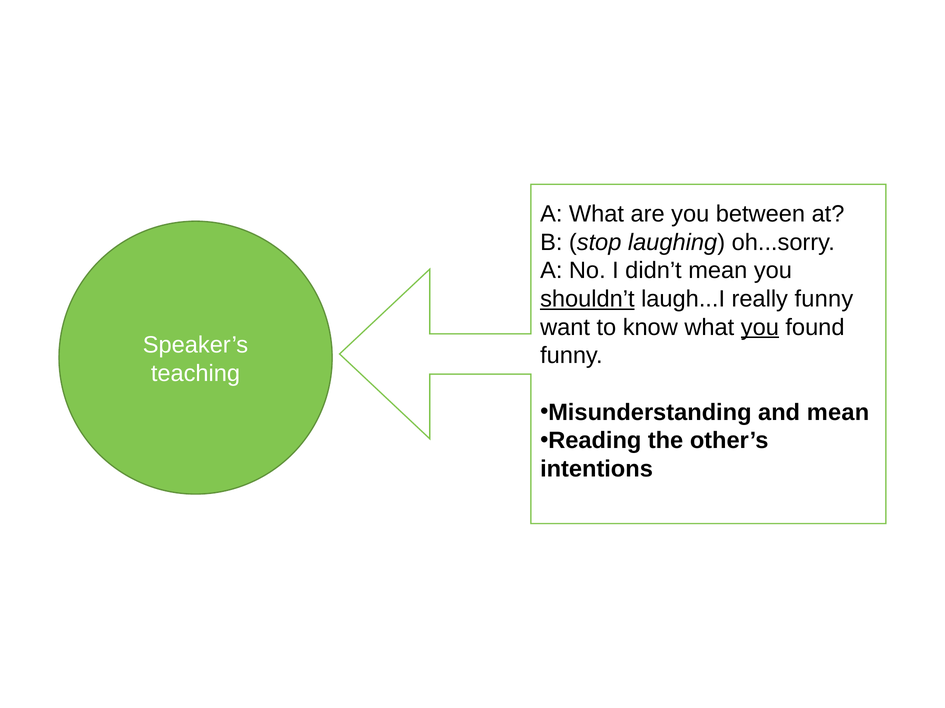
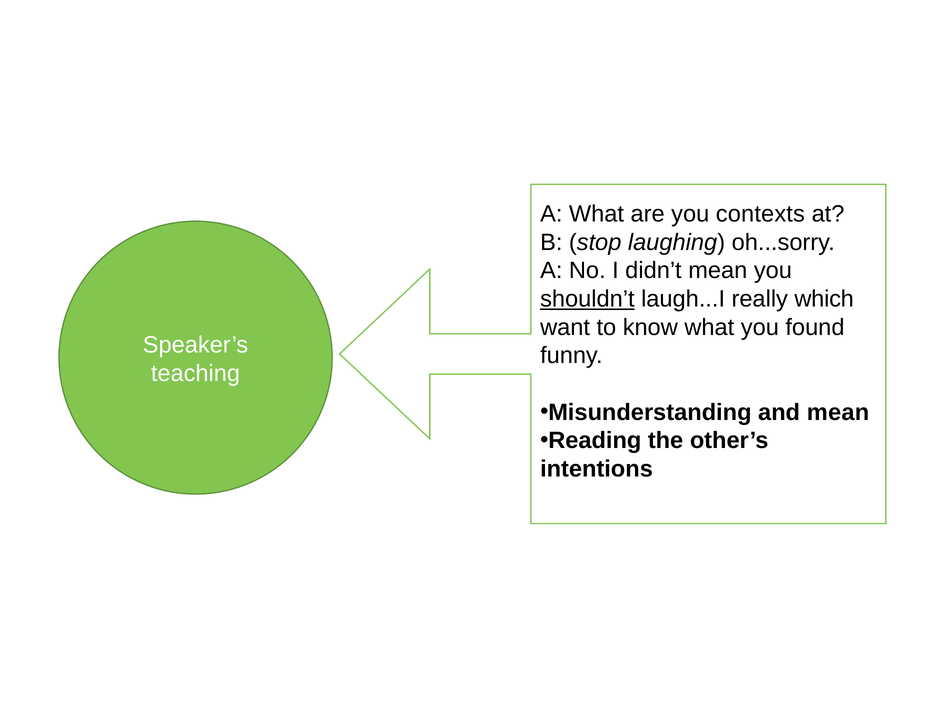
between: between -> contexts (760, 214)
really funny: funny -> which (824, 299)
you underline: present -> none (760, 328)
